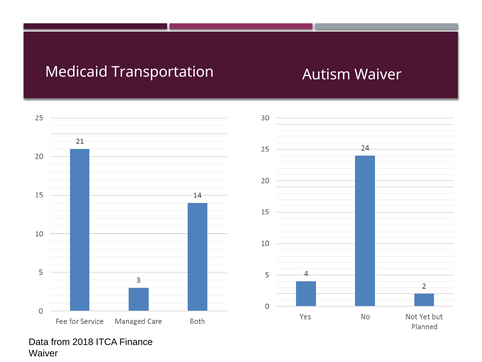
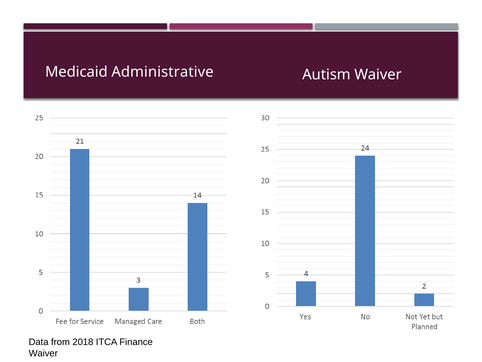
Transportation: Transportation -> Administrative (163, 72)
